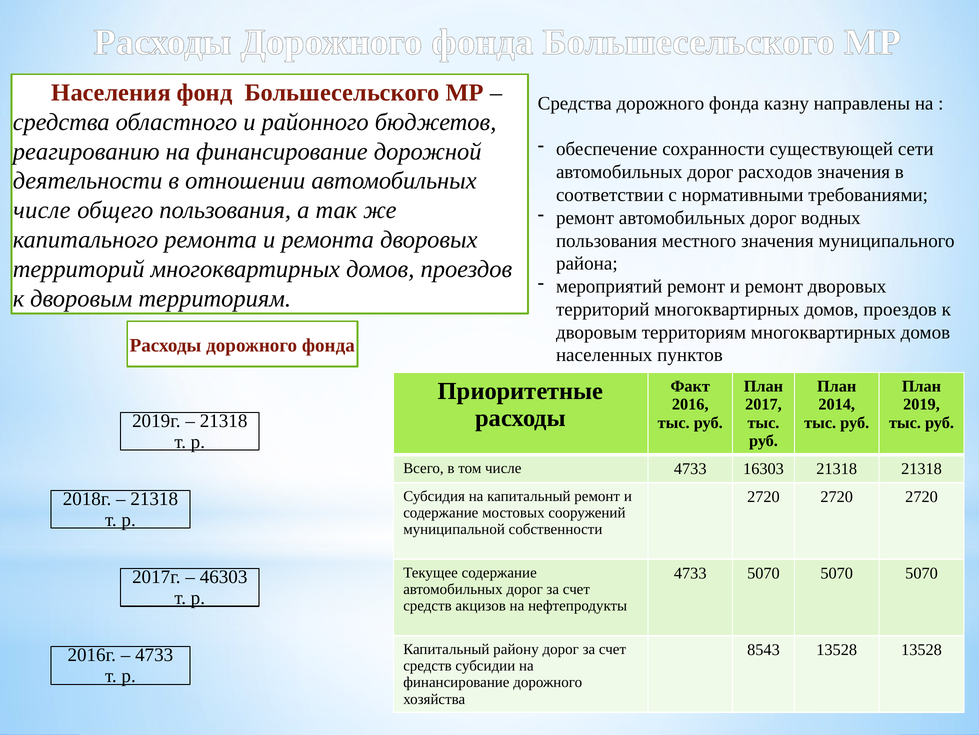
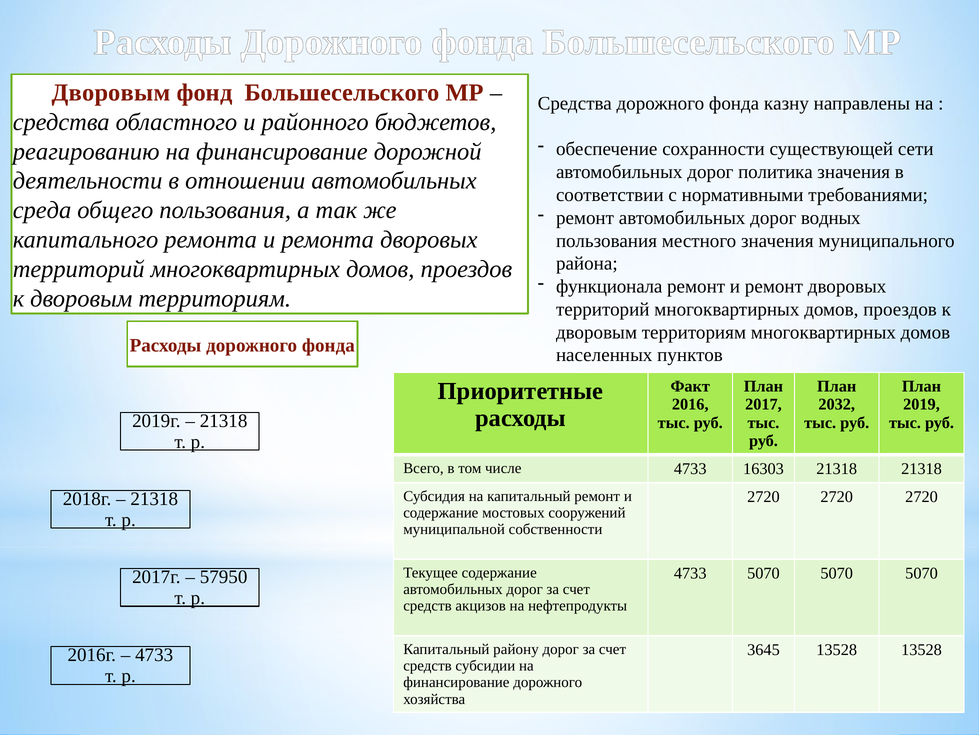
Населения: Населения -> Дворовым (111, 93)
расходов: расходов -> политика (775, 172)
числе: числе -> среда (42, 210)
мероприятий: мероприятий -> функционала (609, 286)
2014: 2014 -> 2032 (837, 404)
46303: 46303 -> 57950 (224, 576)
8543: 8543 -> 3645 (763, 649)
